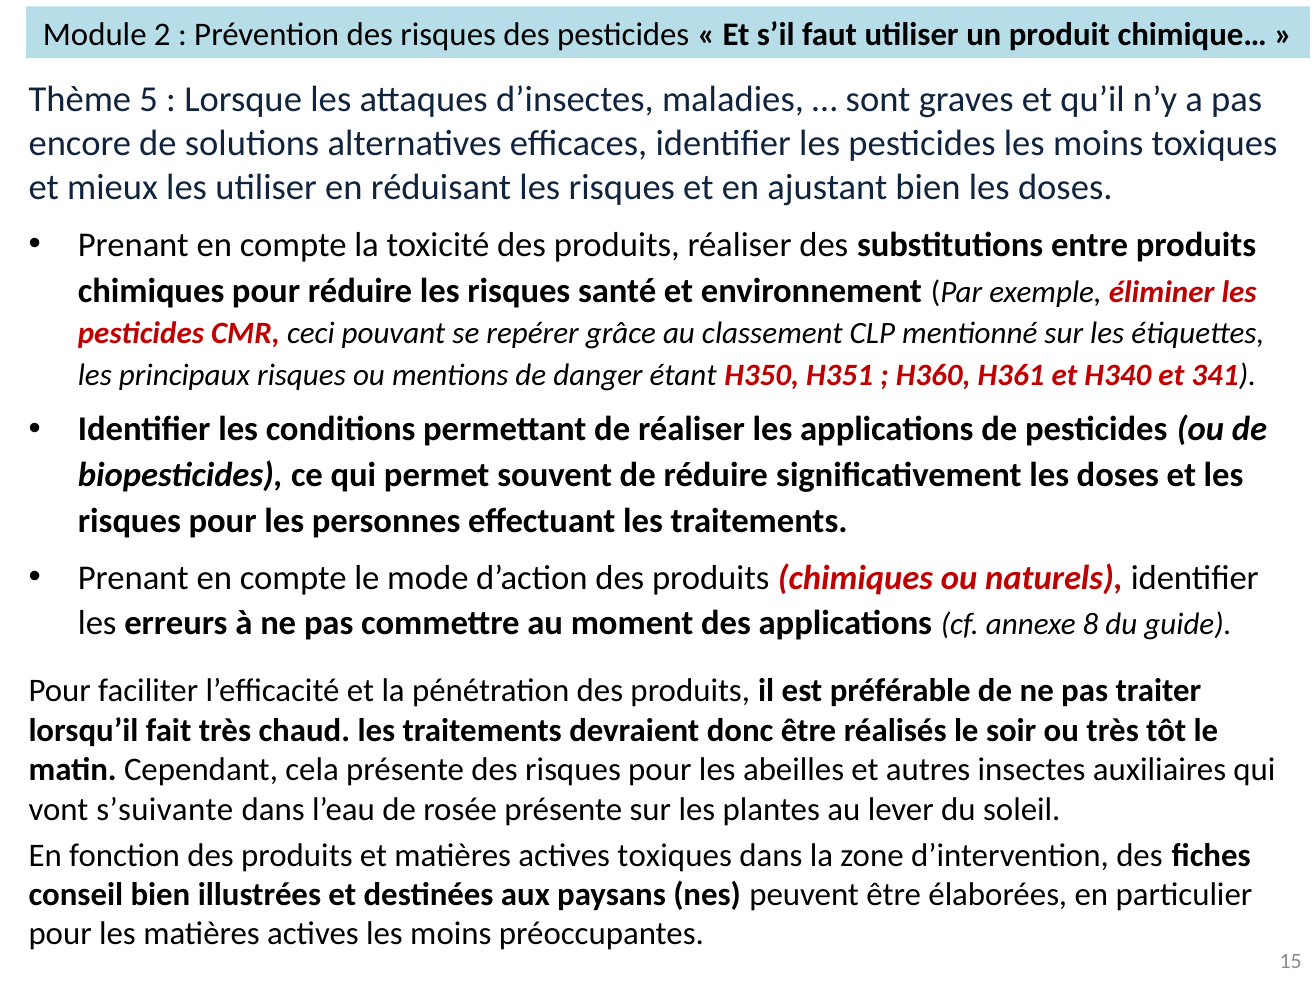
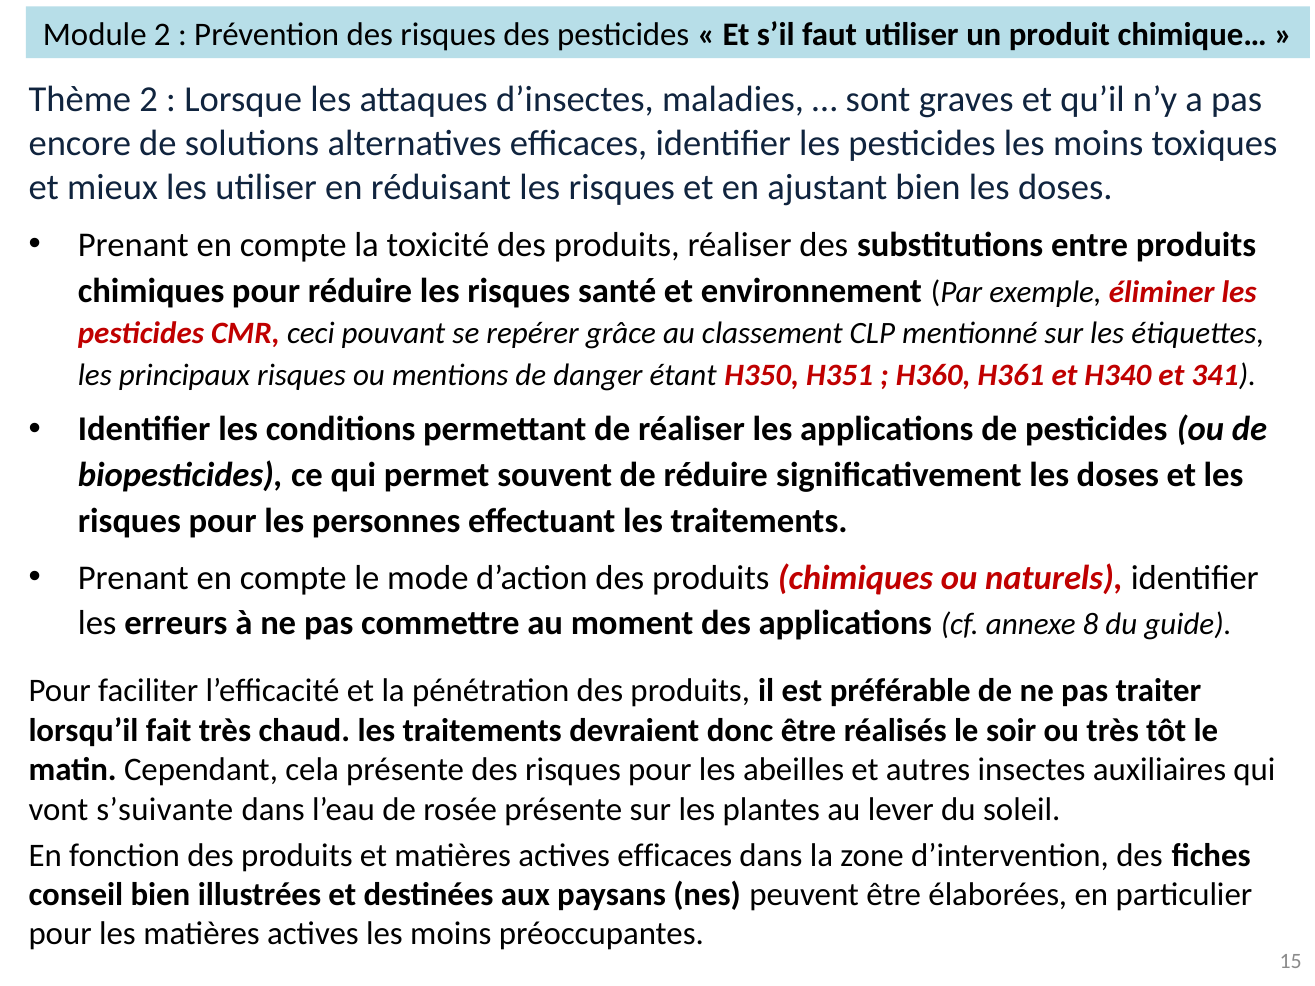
Thème 5: 5 -> 2 (149, 100)
actives toxiques: toxiques -> efficaces (675, 855)
